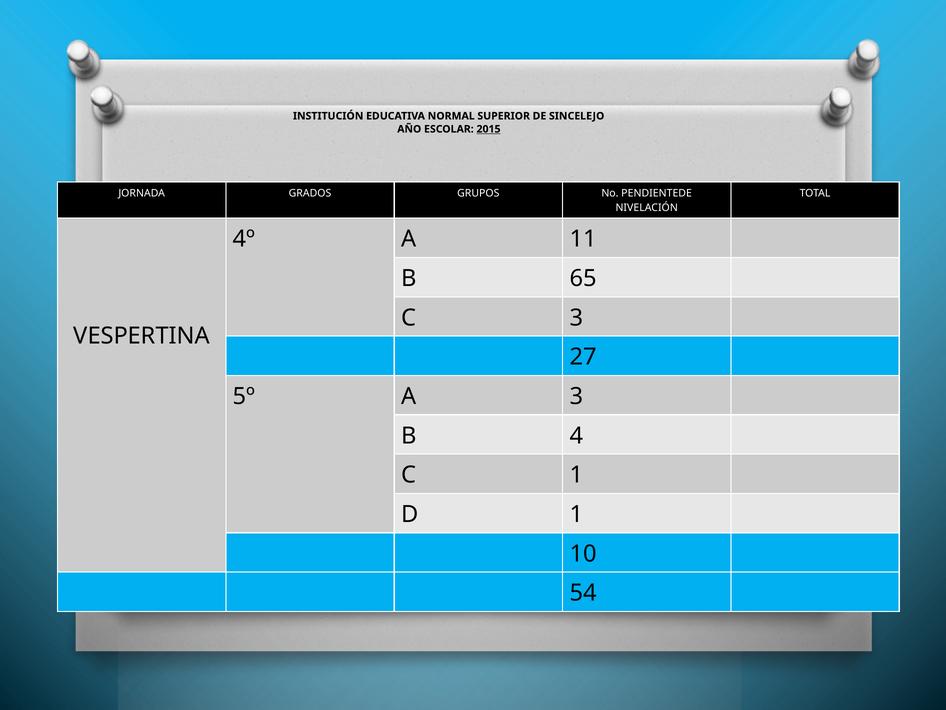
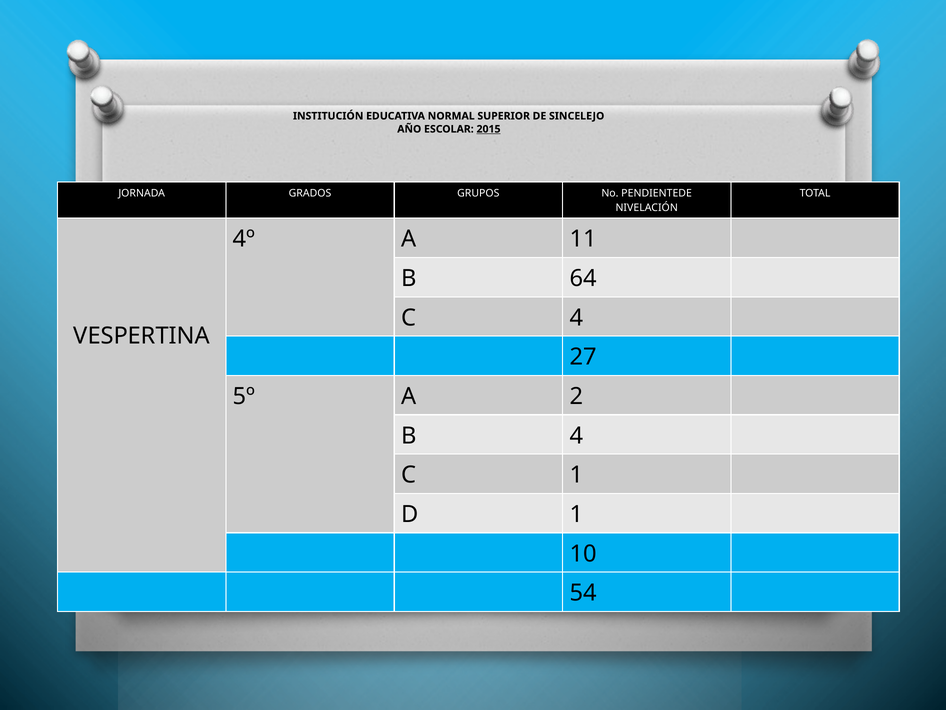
65: 65 -> 64 (583, 278)
C 3: 3 -> 4 (576, 318)
A 3: 3 -> 2 (576, 396)
